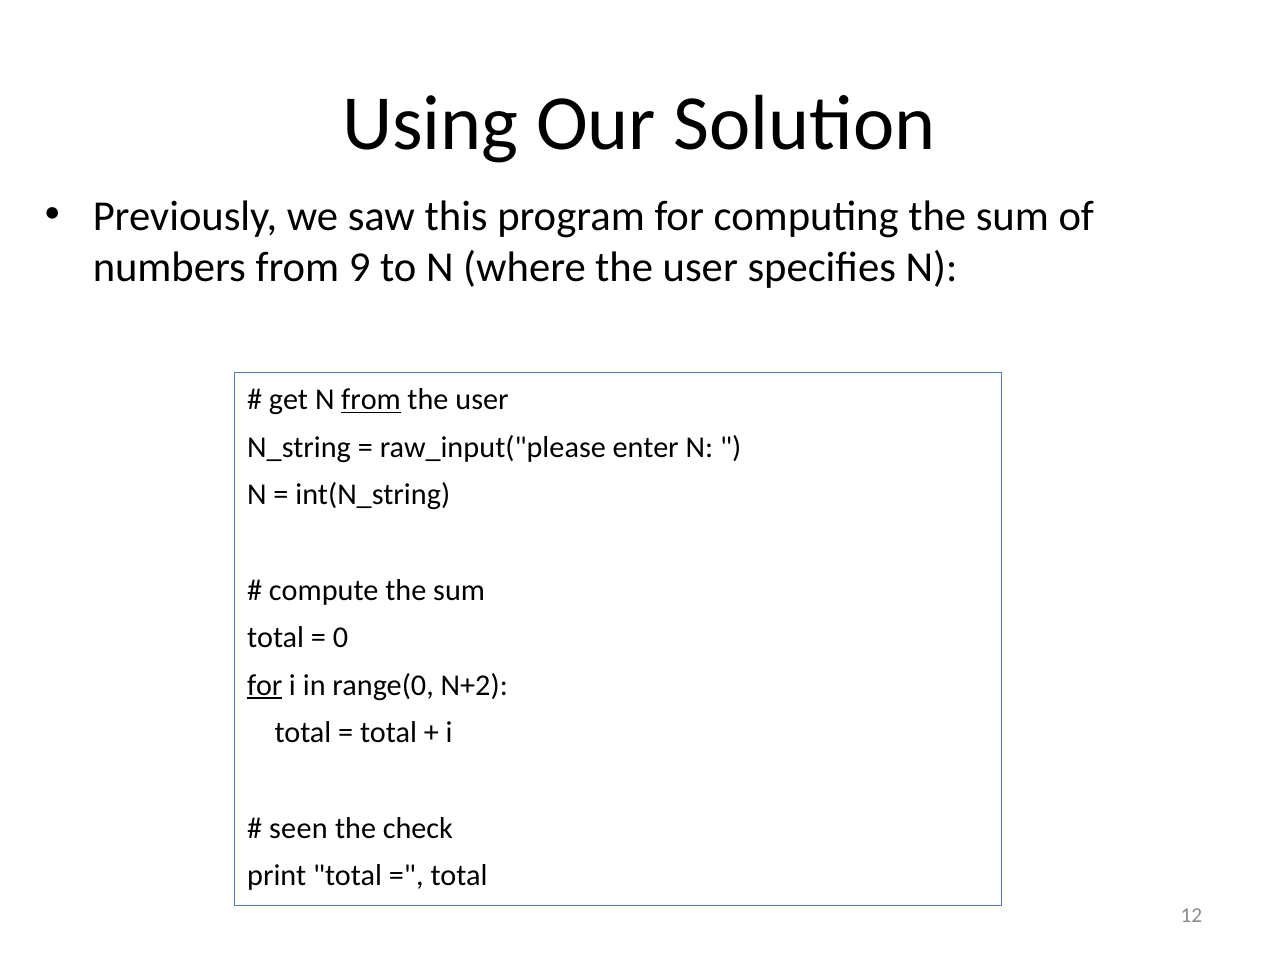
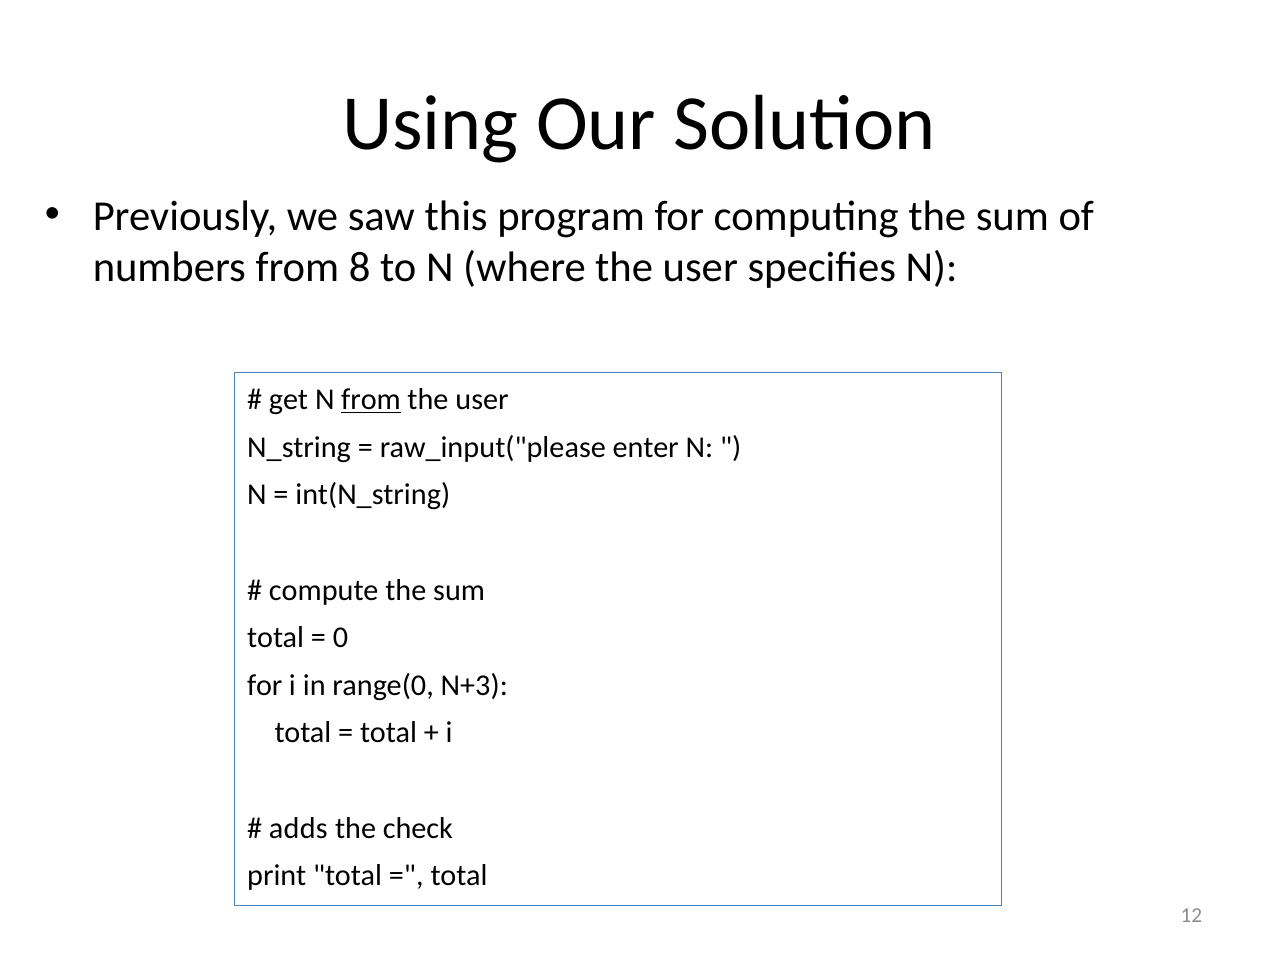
9: 9 -> 8 (360, 267)
for underline: present -> none (265, 685)
N+2: N+2 -> N+3 (474, 685)
seen: seen -> adds (298, 828)
